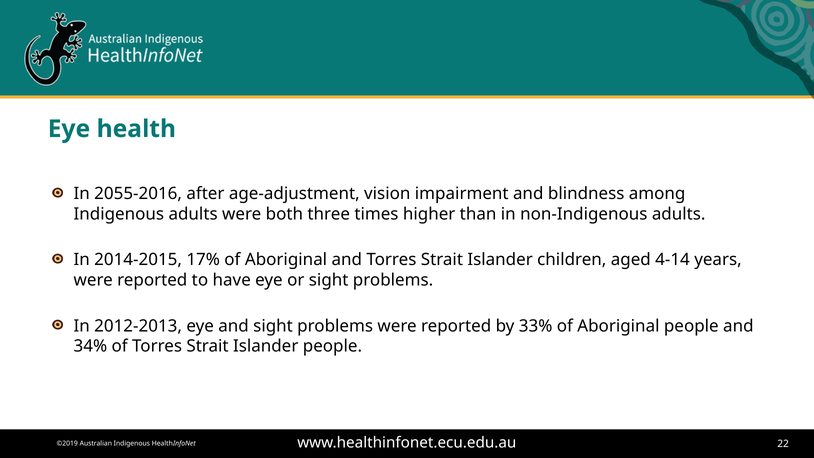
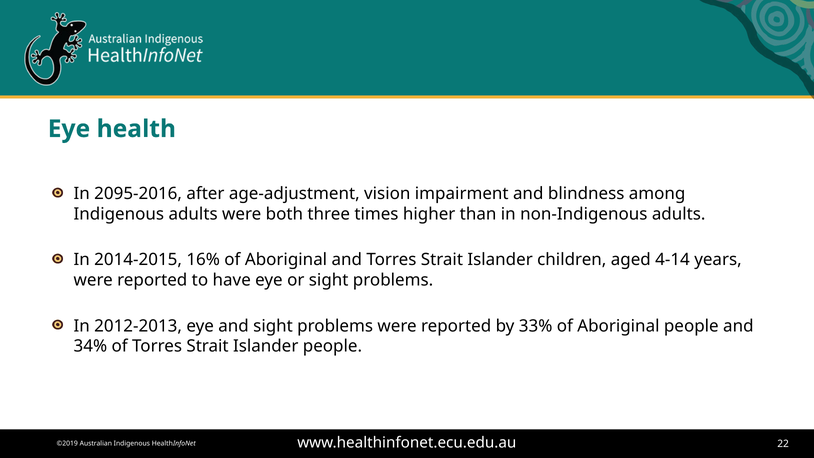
2055-2016: 2055-2016 -> 2095-2016 (138, 194)
17%: 17% -> 16% (203, 260)
